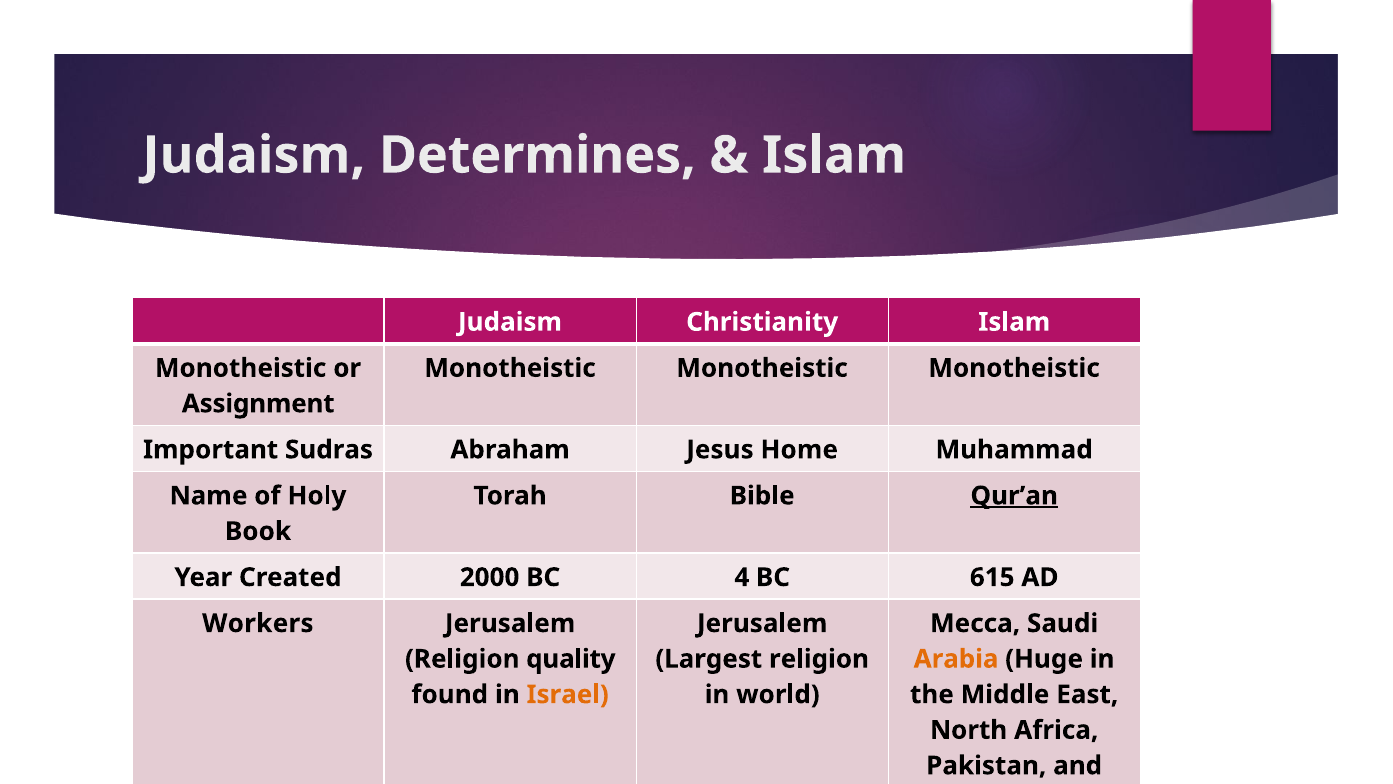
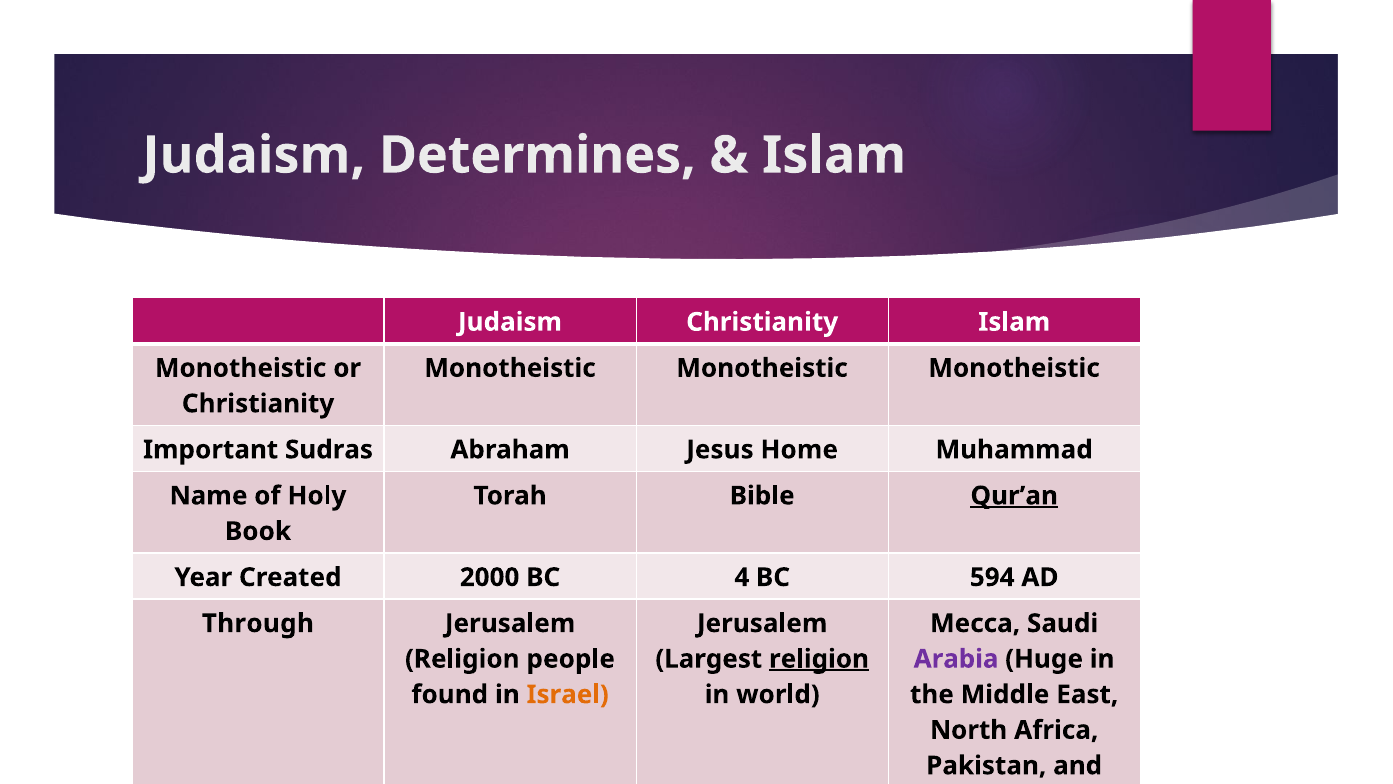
Assignment: Assignment -> Christianity (258, 403)
615: 615 -> 594 (992, 577)
Workers: Workers -> Through (258, 623)
quality: quality -> people (571, 659)
religion underline: none -> present (819, 659)
Arabia colour: orange -> purple (956, 659)
